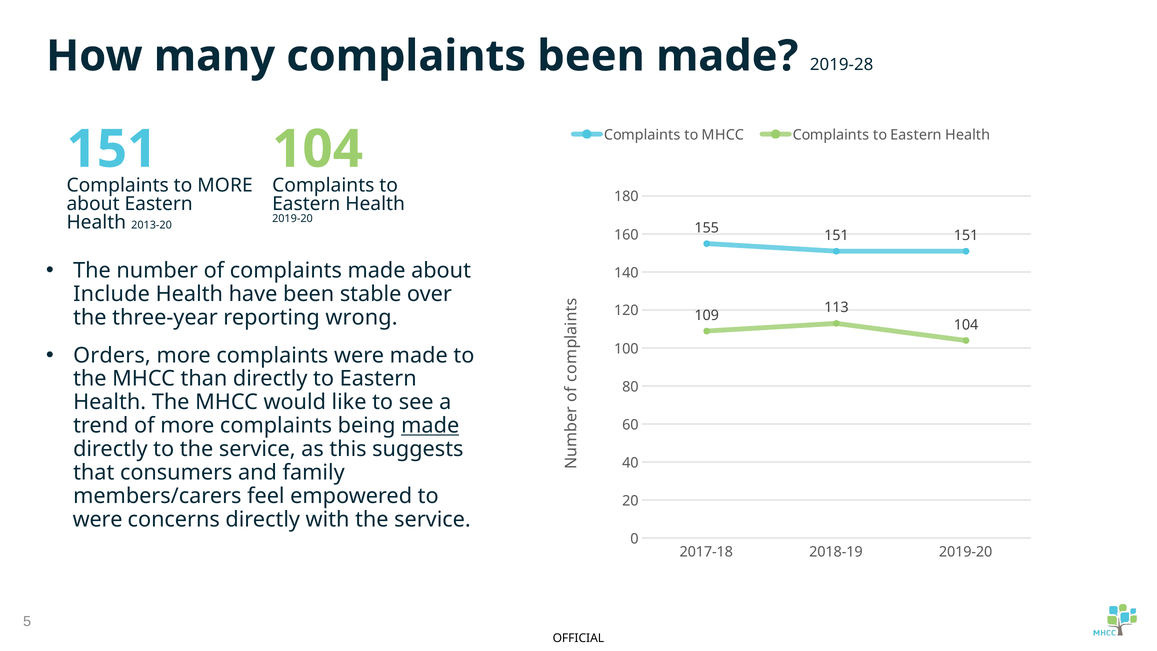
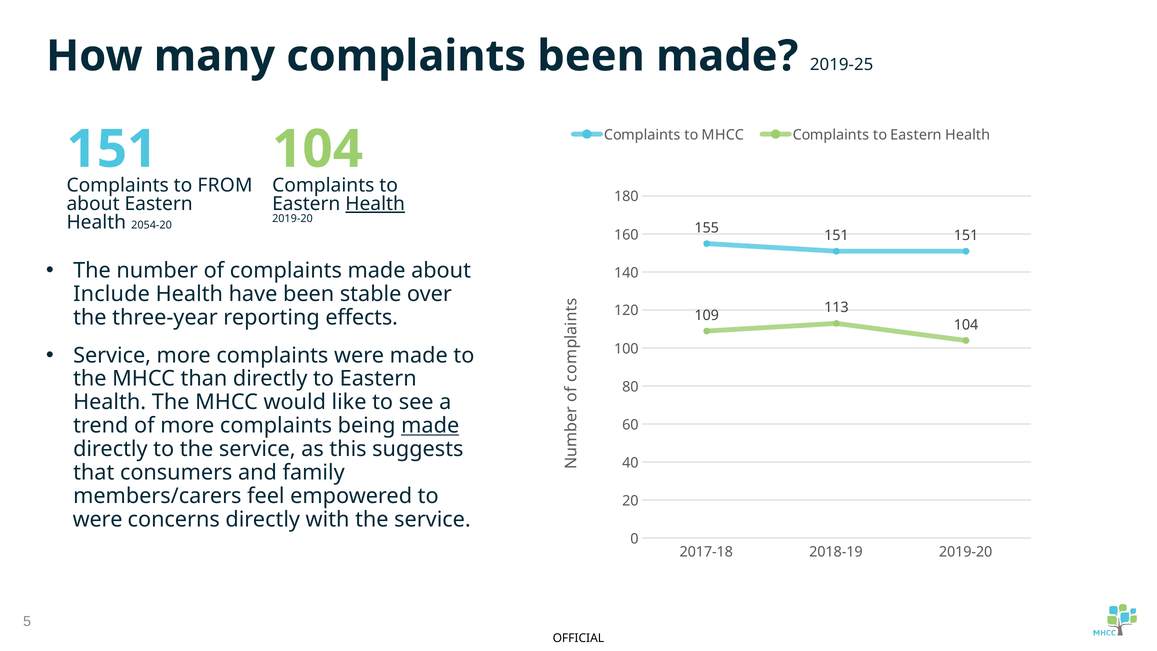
2019-28: 2019-28 -> 2019-25 (842, 65)
to MORE: MORE -> FROM (225, 185)
Health underline: none -> present (375, 204)
2013-20: 2013-20 -> 2054-20 (152, 225)
wrong: wrong -> effects (362, 317)
Orders: Orders -> Service (112, 355)
